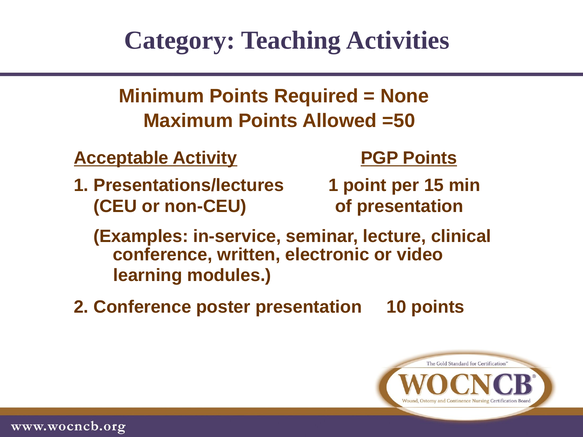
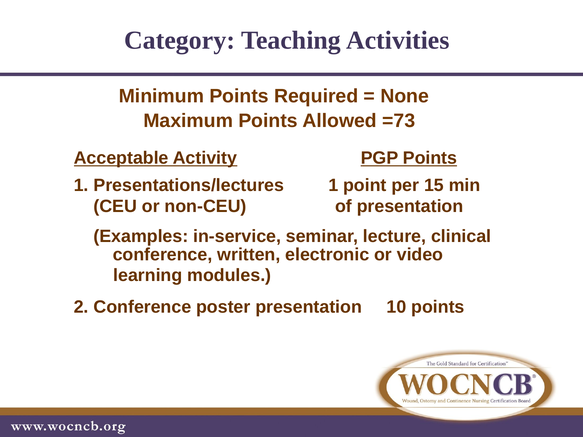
=50: =50 -> =73 (399, 121)
